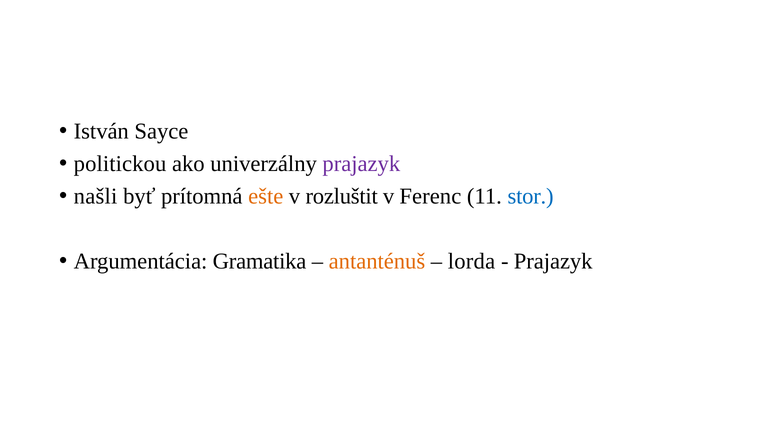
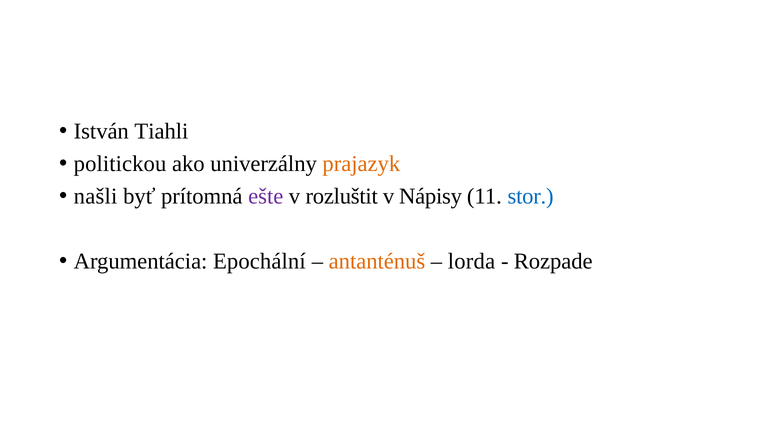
Sayce: Sayce -> Tiahli (161, 131)
prajazyk colour: purple -> orange (361, 164)
ešte colour: orange -> purple (266, 196)
Ferenc: Ferenc -> Nápisy (430, 196)
Gramatika: Gramatika -> Epochální (259, 261)
Prajazyk: Prajazyk -> Rozpade (553, 261)
